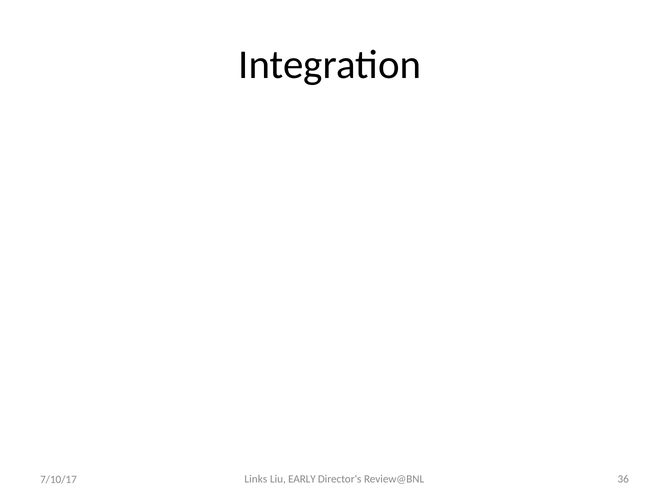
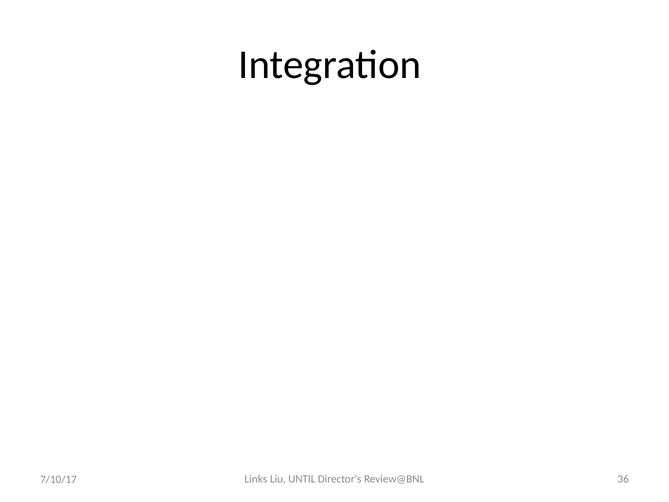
EARLY: EARLY -> UNTIL (302, 479)
